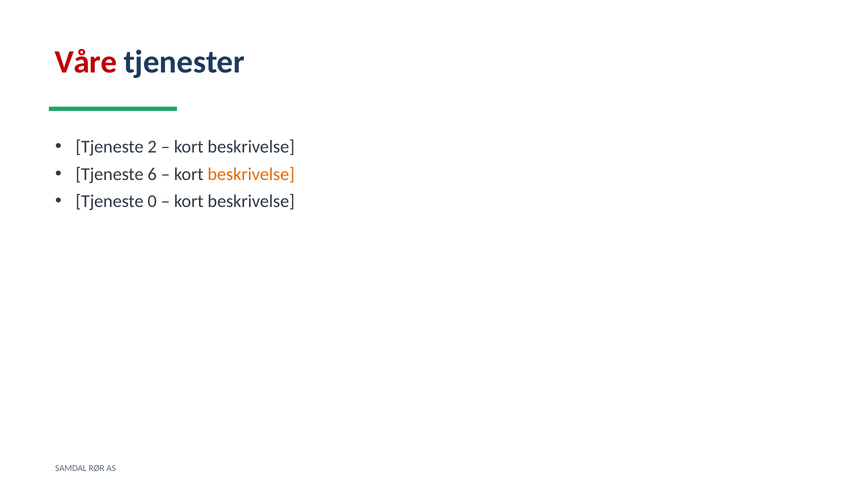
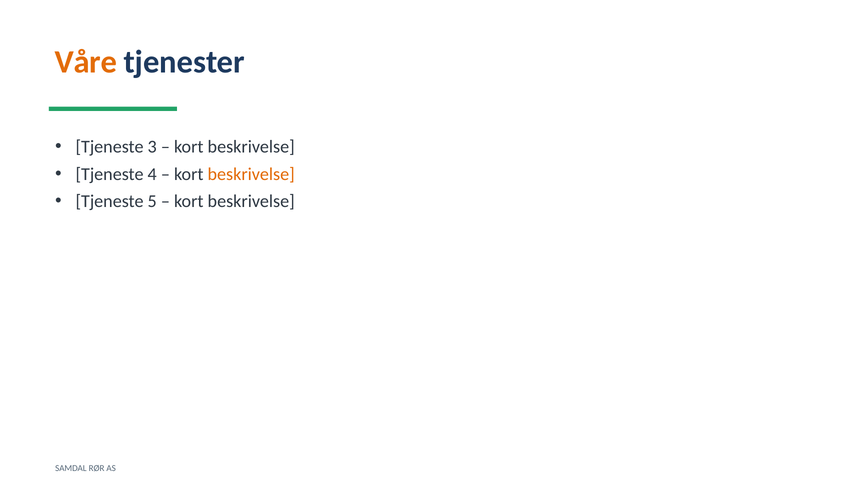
Våre colour: red -> orange (86, 62)
2: 2 -> 3 (152, 147)
6: 6 -> 4 (152, 174)
0: 0 -> 5 (152, 201)
